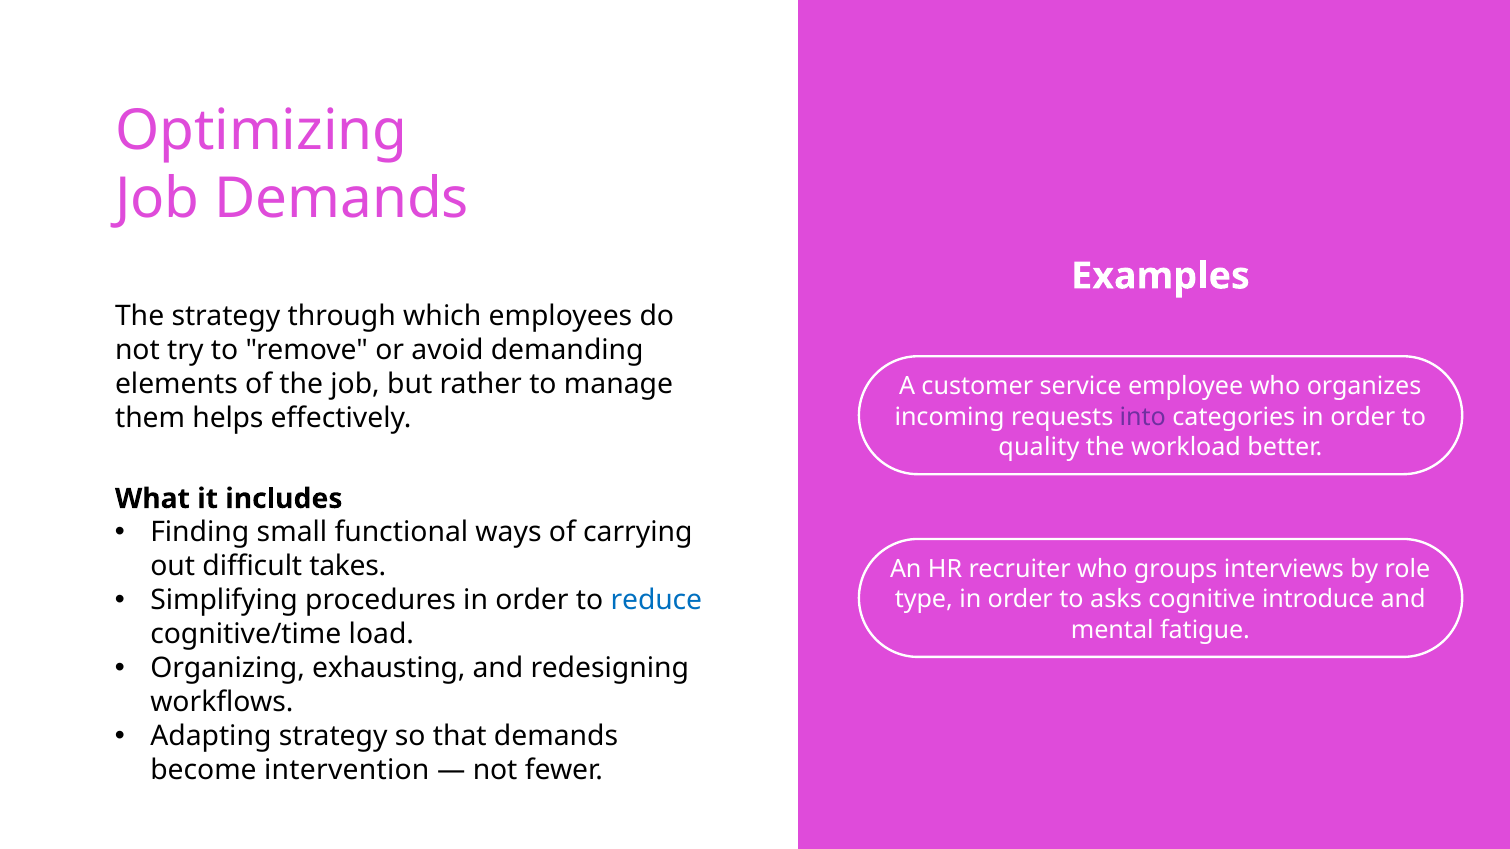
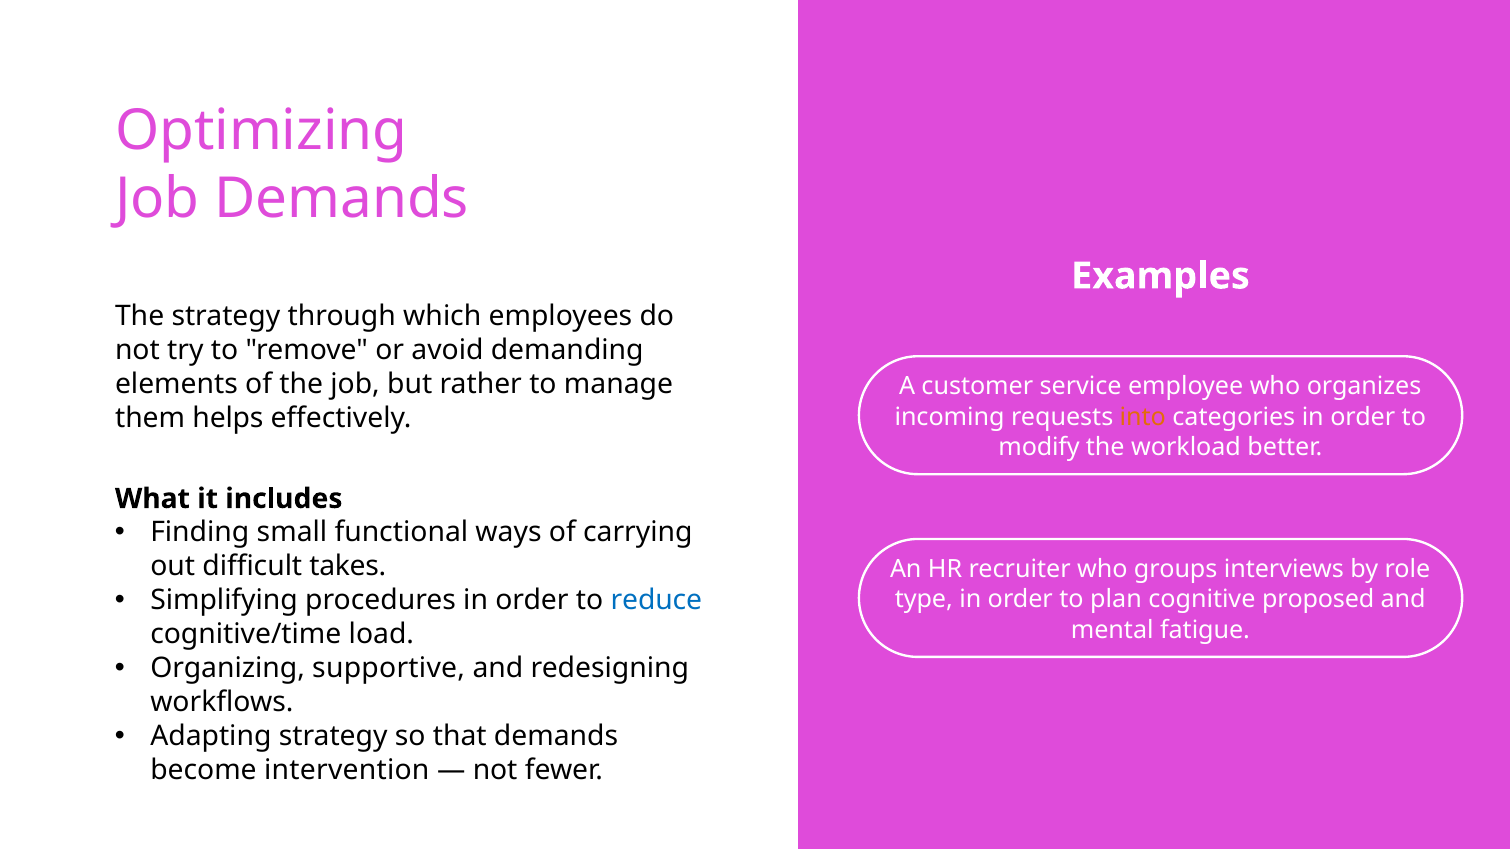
into colour: purple -> orange (1143, 417)
quality: quality -> modify (1039, 447)
asks: asks -> plan (1116, 600)
introduce: introduce -> proposed (1318, 600)
exhausting: exhausting -> supportive (389, 669)
